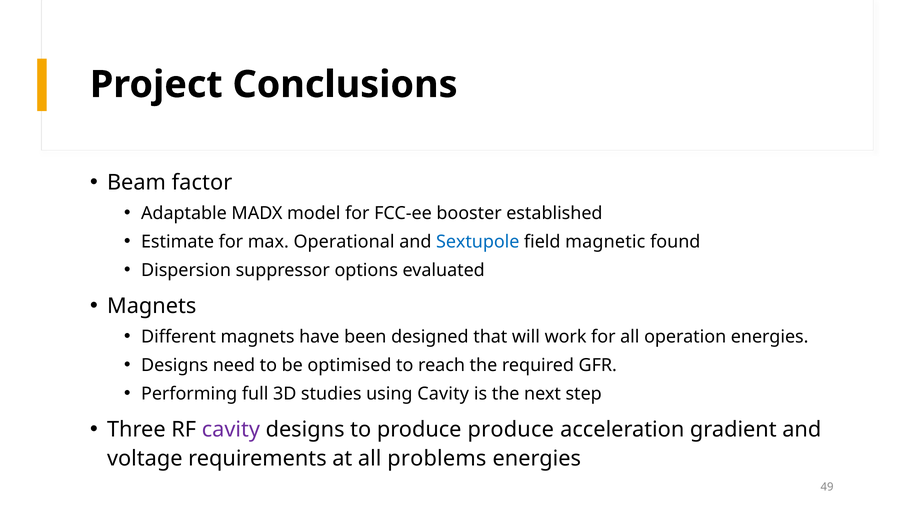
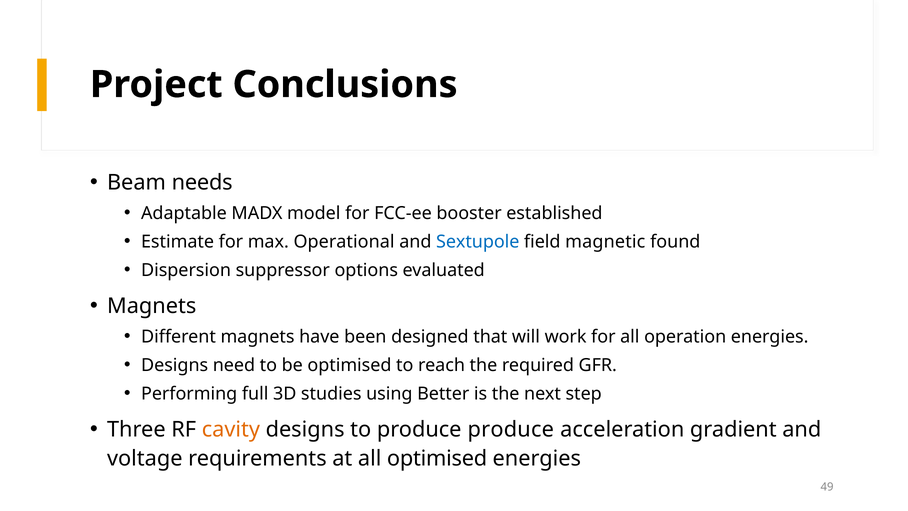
factor: factor -> needs (202, 183)
using Cavity: Cavity -> Better (443, 393)
cavity colour: purple -> orange (231, 430)
all problems: problems -> optimised (437, 458)
